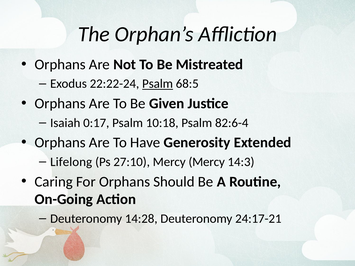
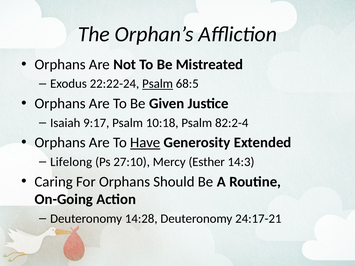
0:17: 0:17 -> 9:17 (96, 123)
82:6-4: 82:6-4 -> 82:2-4 (232, 123)
Have underline: none -> present (145, 143)
Mercy Mercy: Mercy -> Esther (207, 162)
